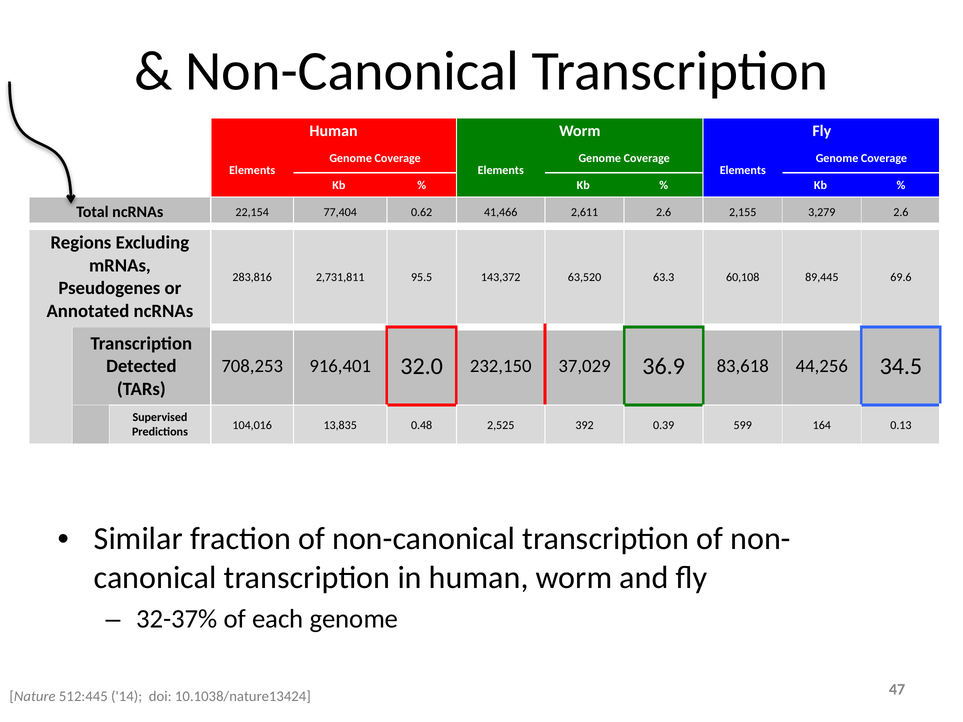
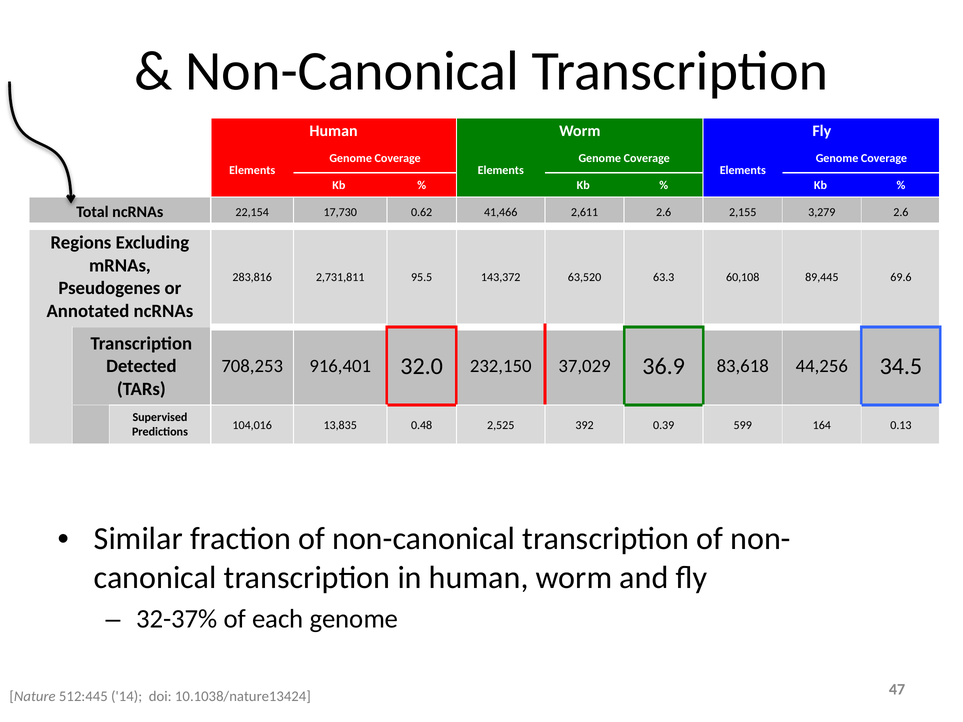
77,404: 77,404 -> 17,730 (340, 212)
